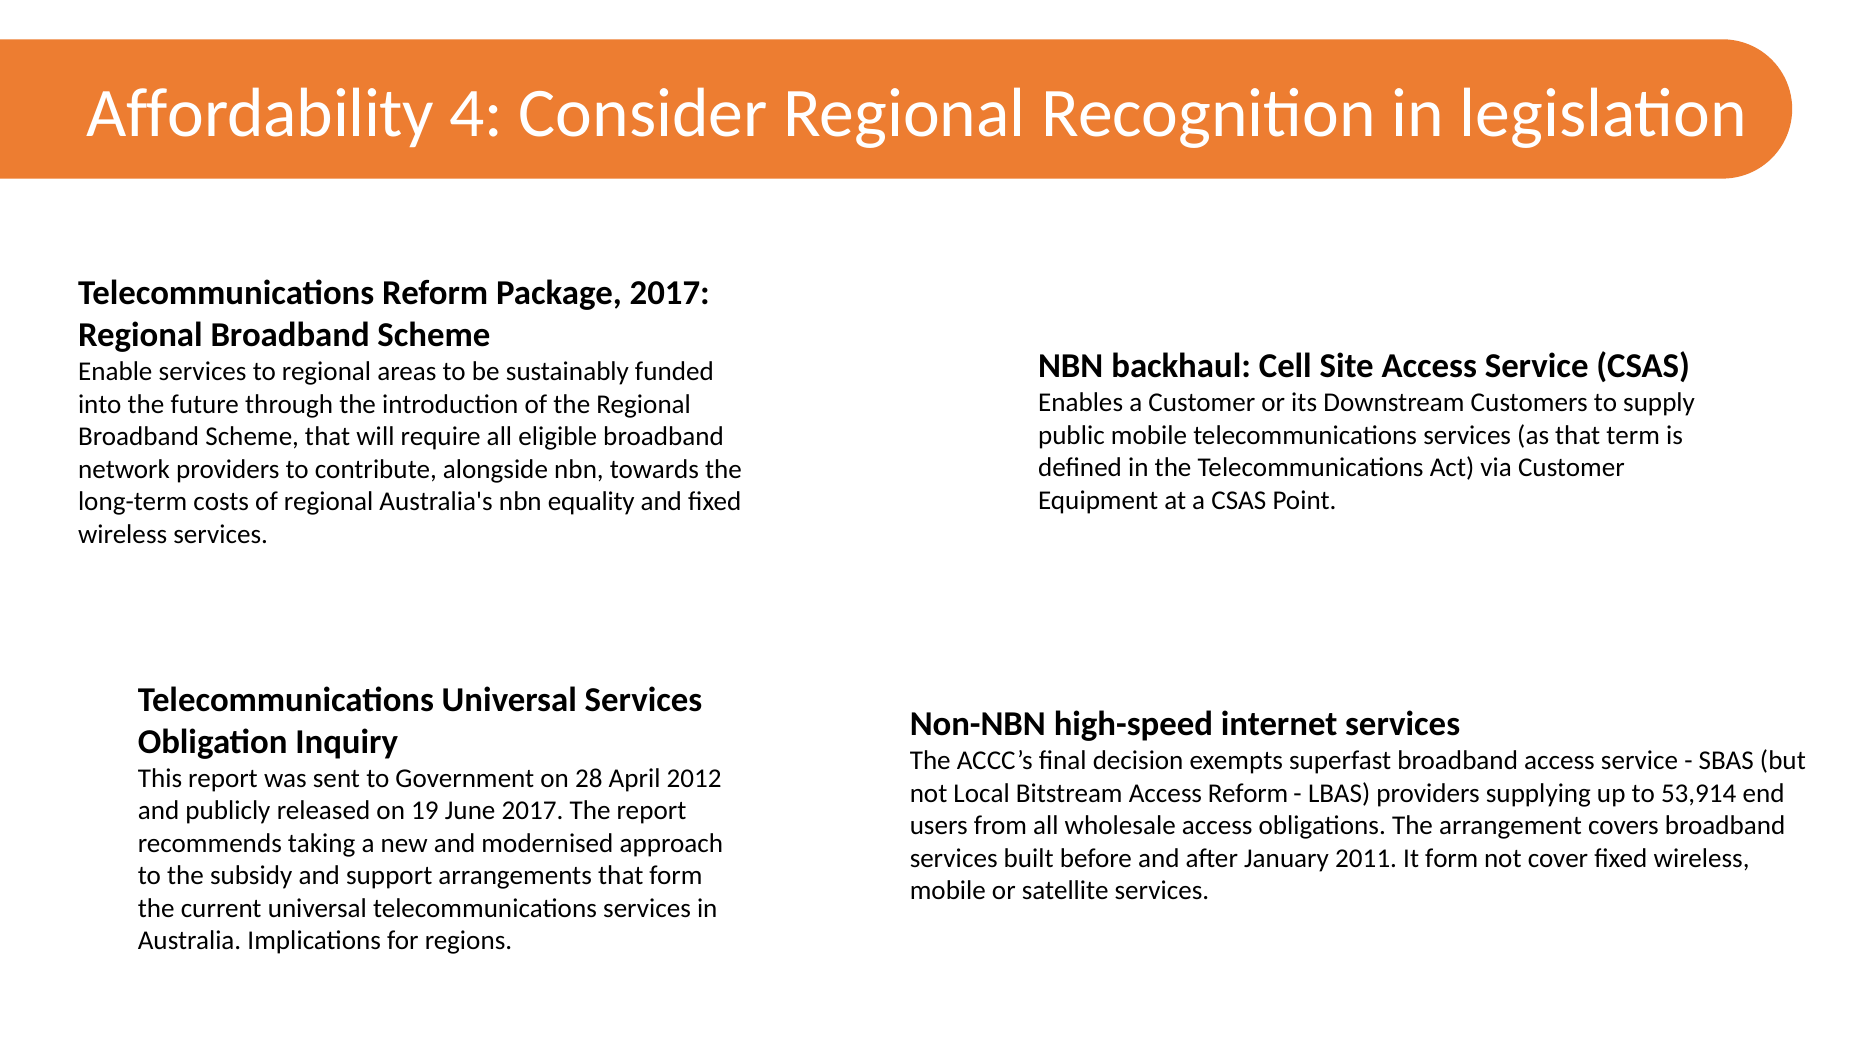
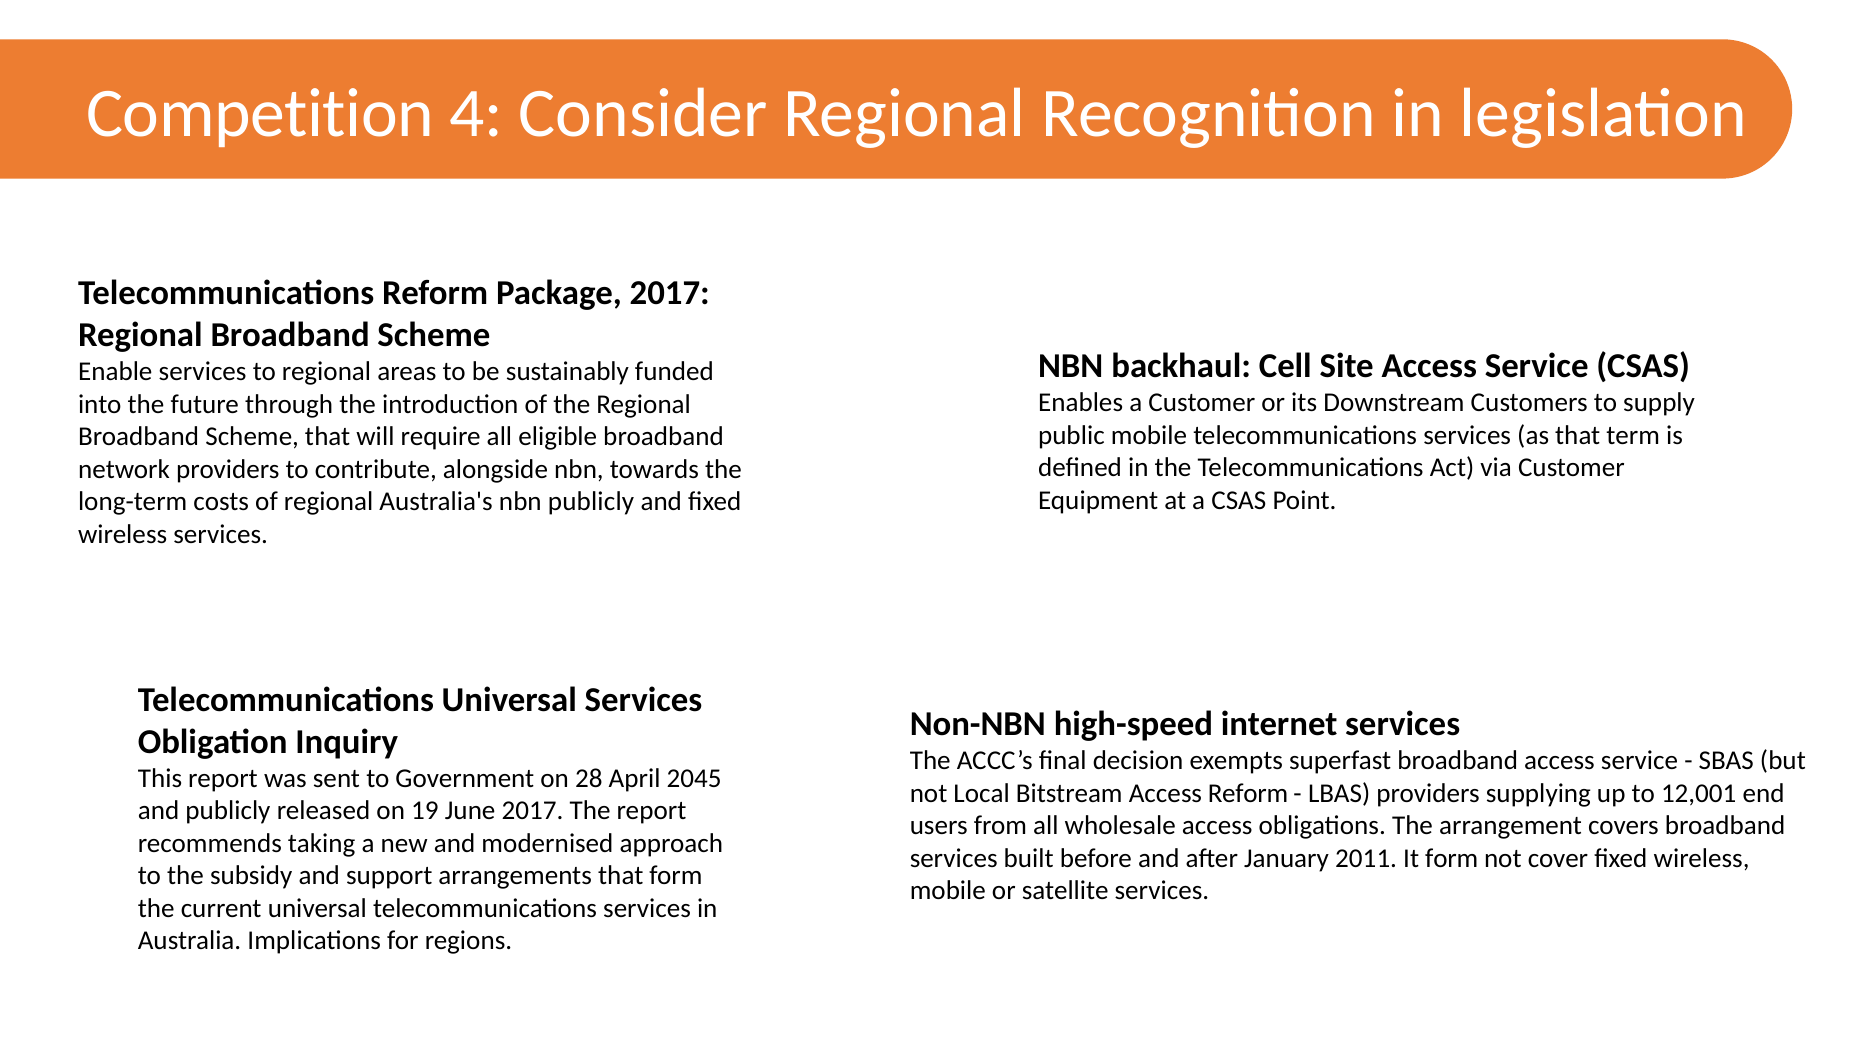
Affordability: Affordability -> Competition (260, 113)
nbn equality: equality -> publicly (591, 502)
2012: 2012 -> 2045 (694, 778)
53,914: 53,914 -> 12,001 (1699, 793)
